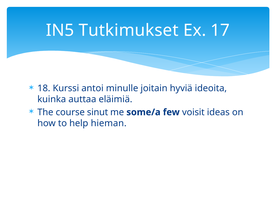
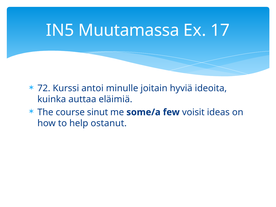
Tutkimukset: Tutkimukset -> Muutamassa (129, 30)
18: 18 -> 72 (44, 88)
hieman: hieman -> ostanut (109, 123)
